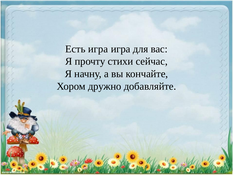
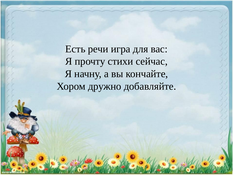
Есть игра: игра -> речи (98, 49)
